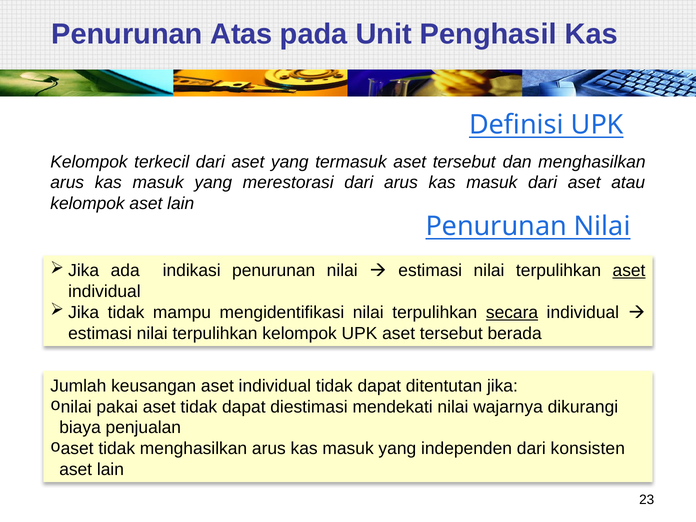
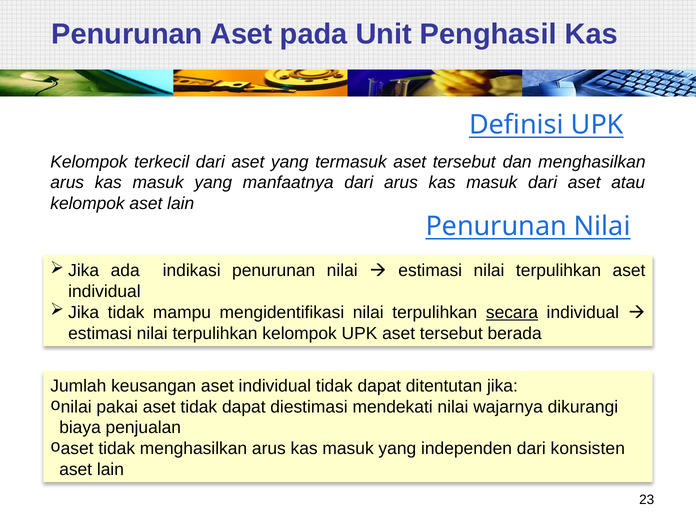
Penurunan Atas: Atas -> Aset (241, 34)
merestorasi: merestorasi -> manfaatnya (288, 183)
aset underline: present -> none (629, 271)
